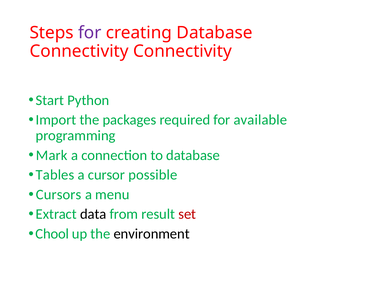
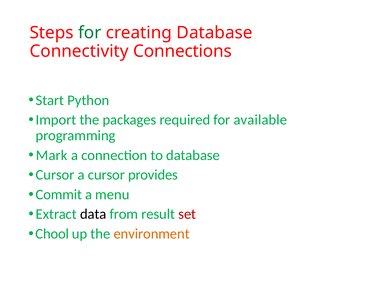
for colour: purple -> green (90, 33)
Connectivity Connectivity: Connectivity -> Connections (183, 51)
Tables: Tables -> Cursor (55, 175)
possible: possible -> provides (153, 175)
Cursors: Cursors -> Commit (59, 195)
environment colour: black -> orange (152, 234)
